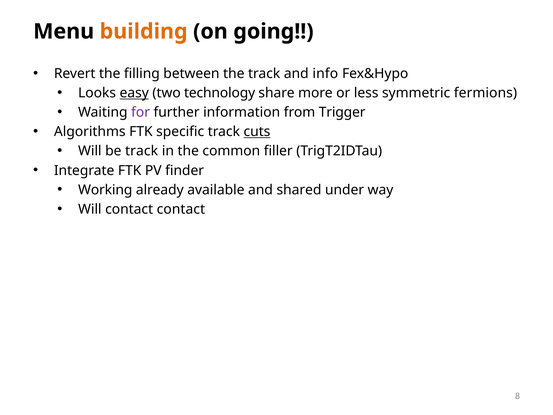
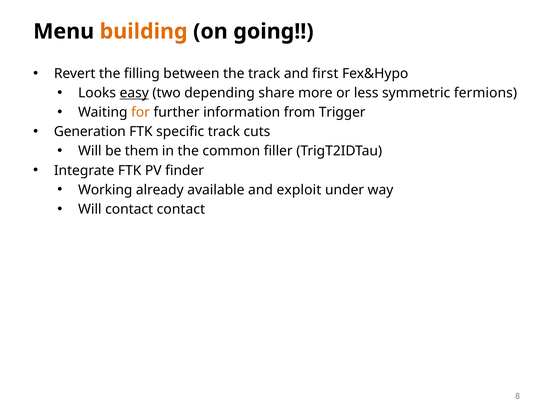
info: info -> first (325, 74)
technology: technology -> depending (220, 93)
for colour: purple -> orange (141, 112)
Algorithms: Algorithms -> Generation (90, 132)
cuts underline: present -> none (257, 132)
be track: track -> them (142, 151)
shared: shared -> exploit (299, 190)
